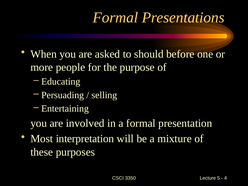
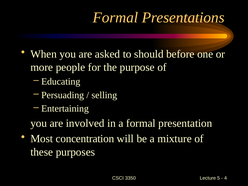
interpretation: interpretation -> concentration (85, 139)
